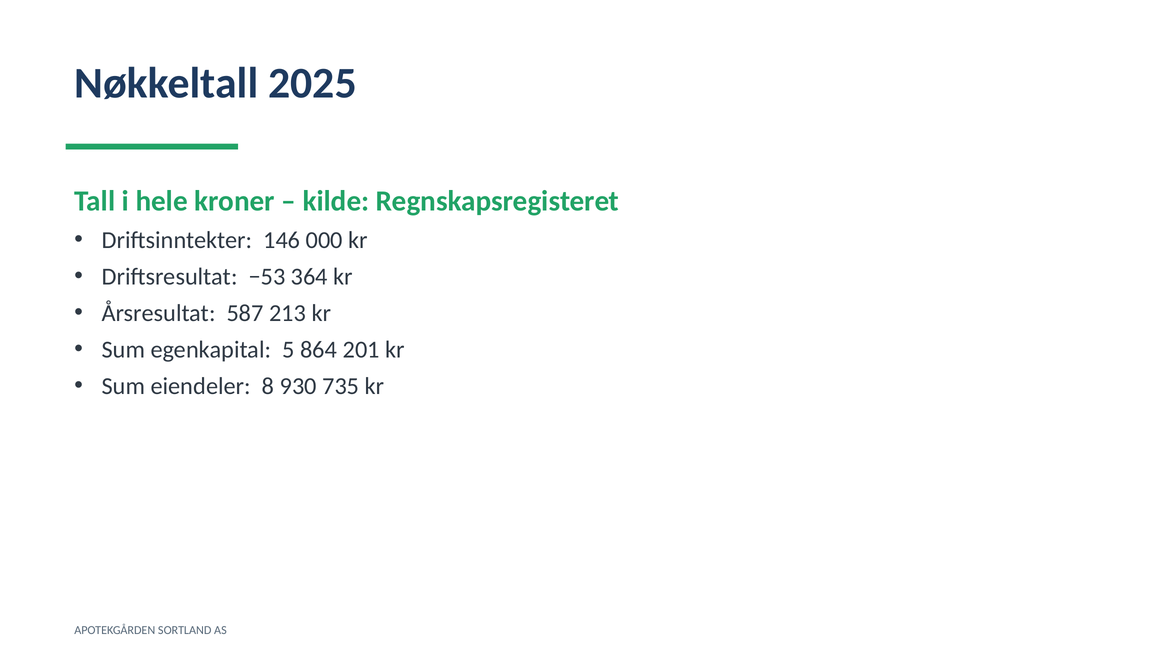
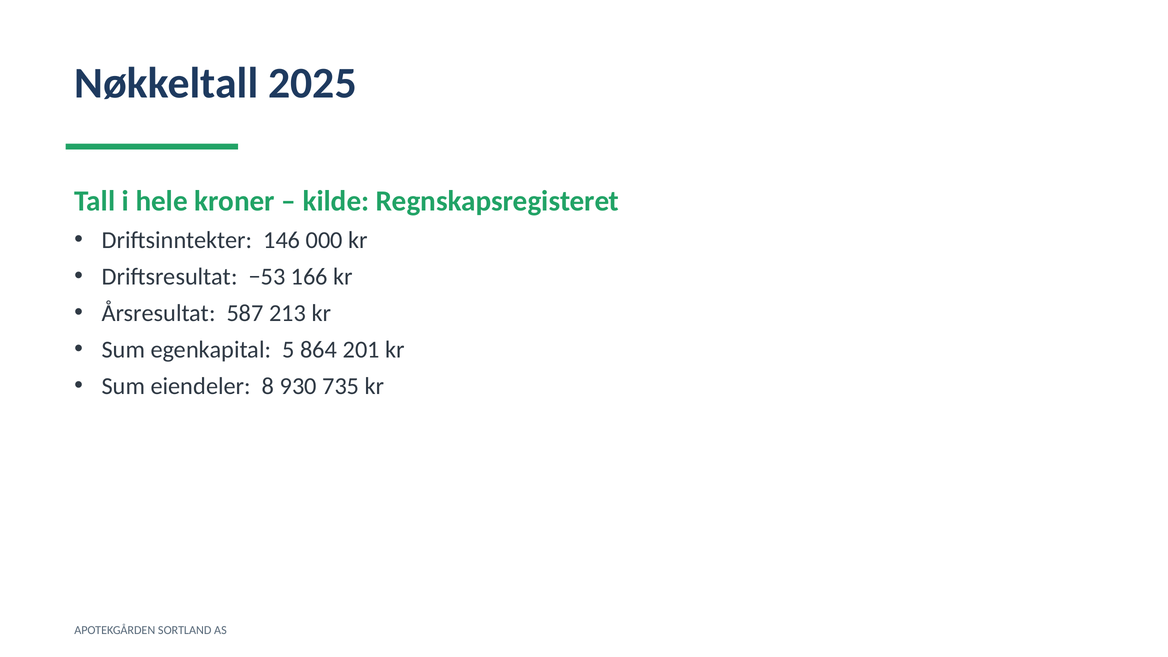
364: 364 -> 166 (309, 277)
